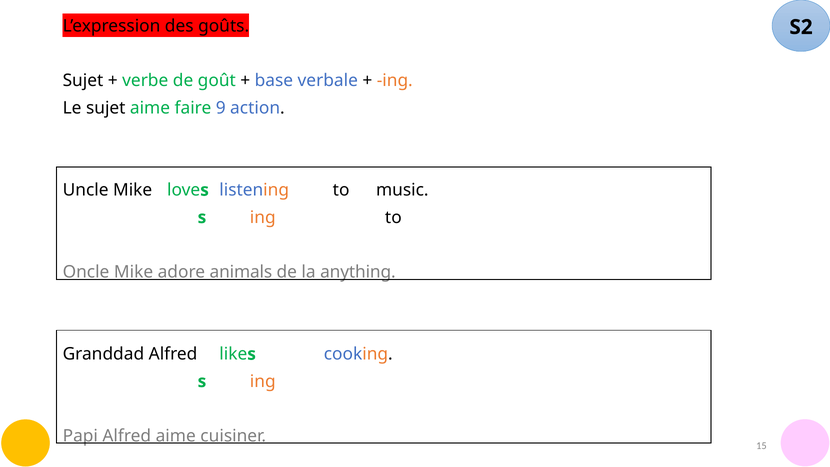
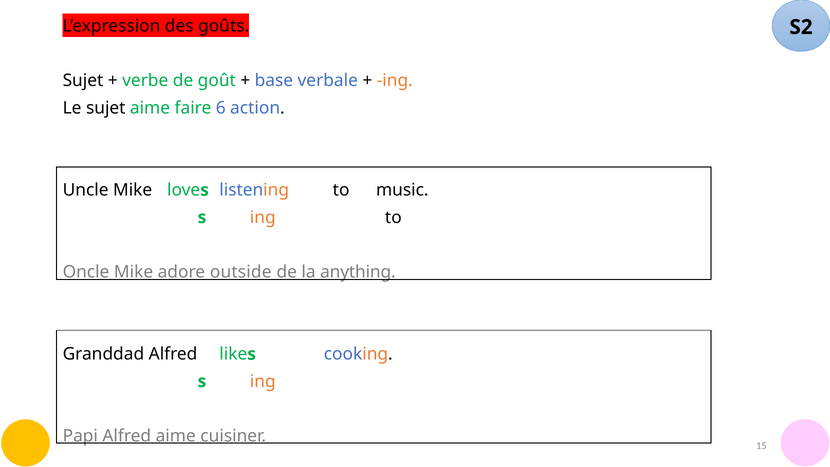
9: 9 -> 6 (221, 108)
animals: animals -> outside (241, 272)
